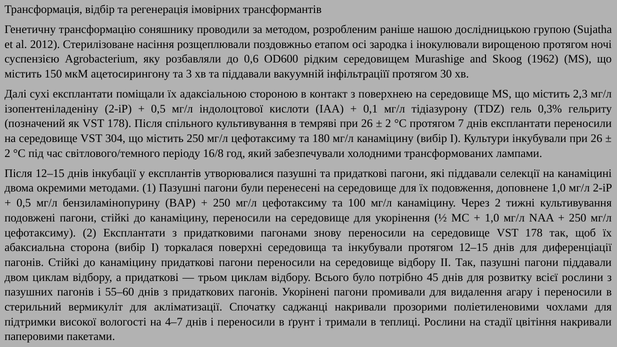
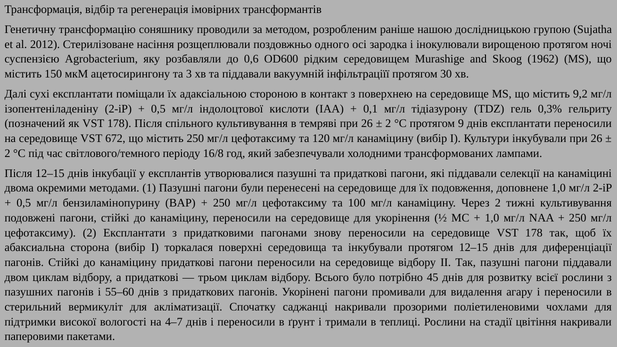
етапом: етапом -> одного (332, 44)
2,3: 2,3 -> 9,2 (580, 94)
7: 7 -> 9 (461, 124)
304: 304 -> 672 (115, 139)
180: 180 -> 120 (321, 139)
